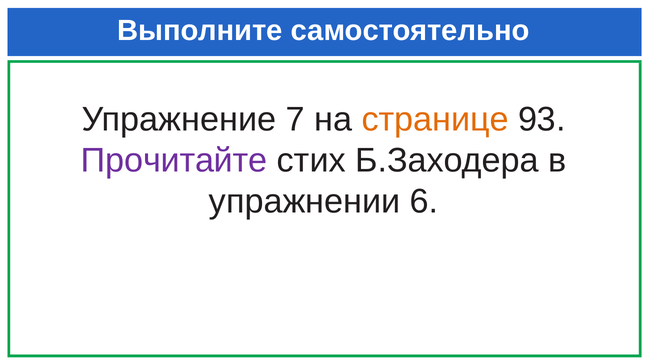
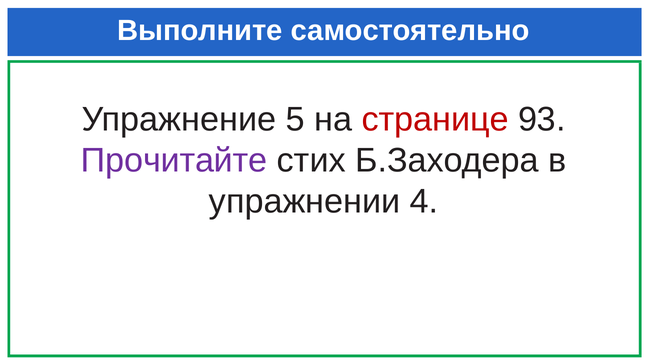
7: 7 -> 5 (295, 119)
странице colour: orange -> red (435, 119)
6: 6 -> 4 (424, 202)
